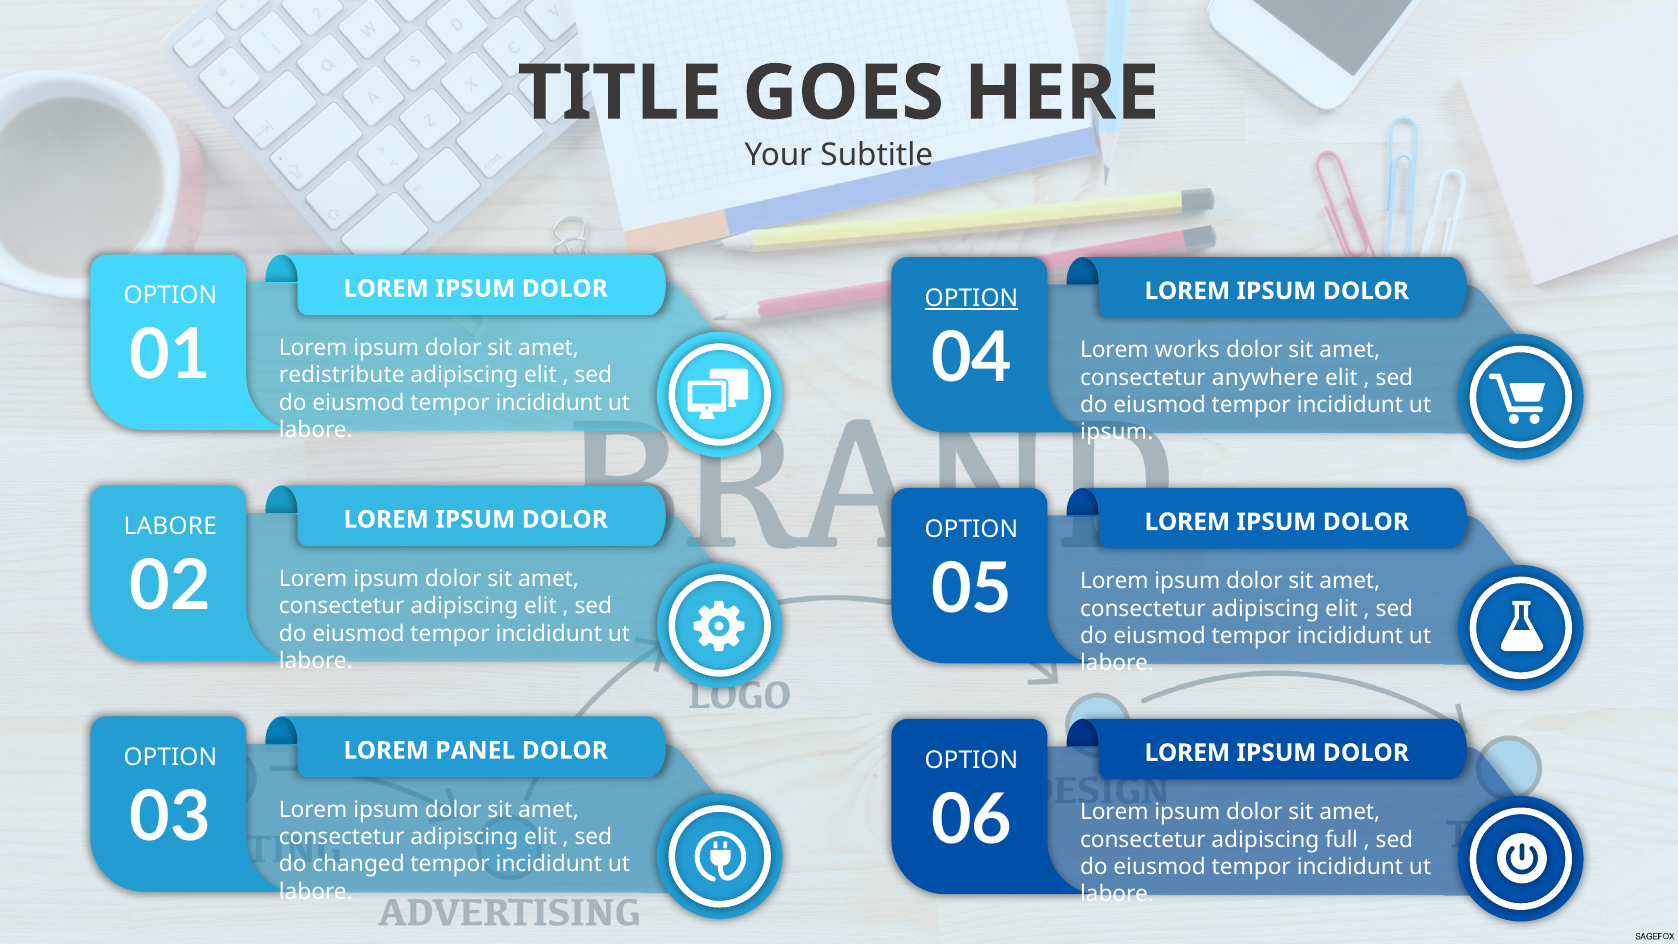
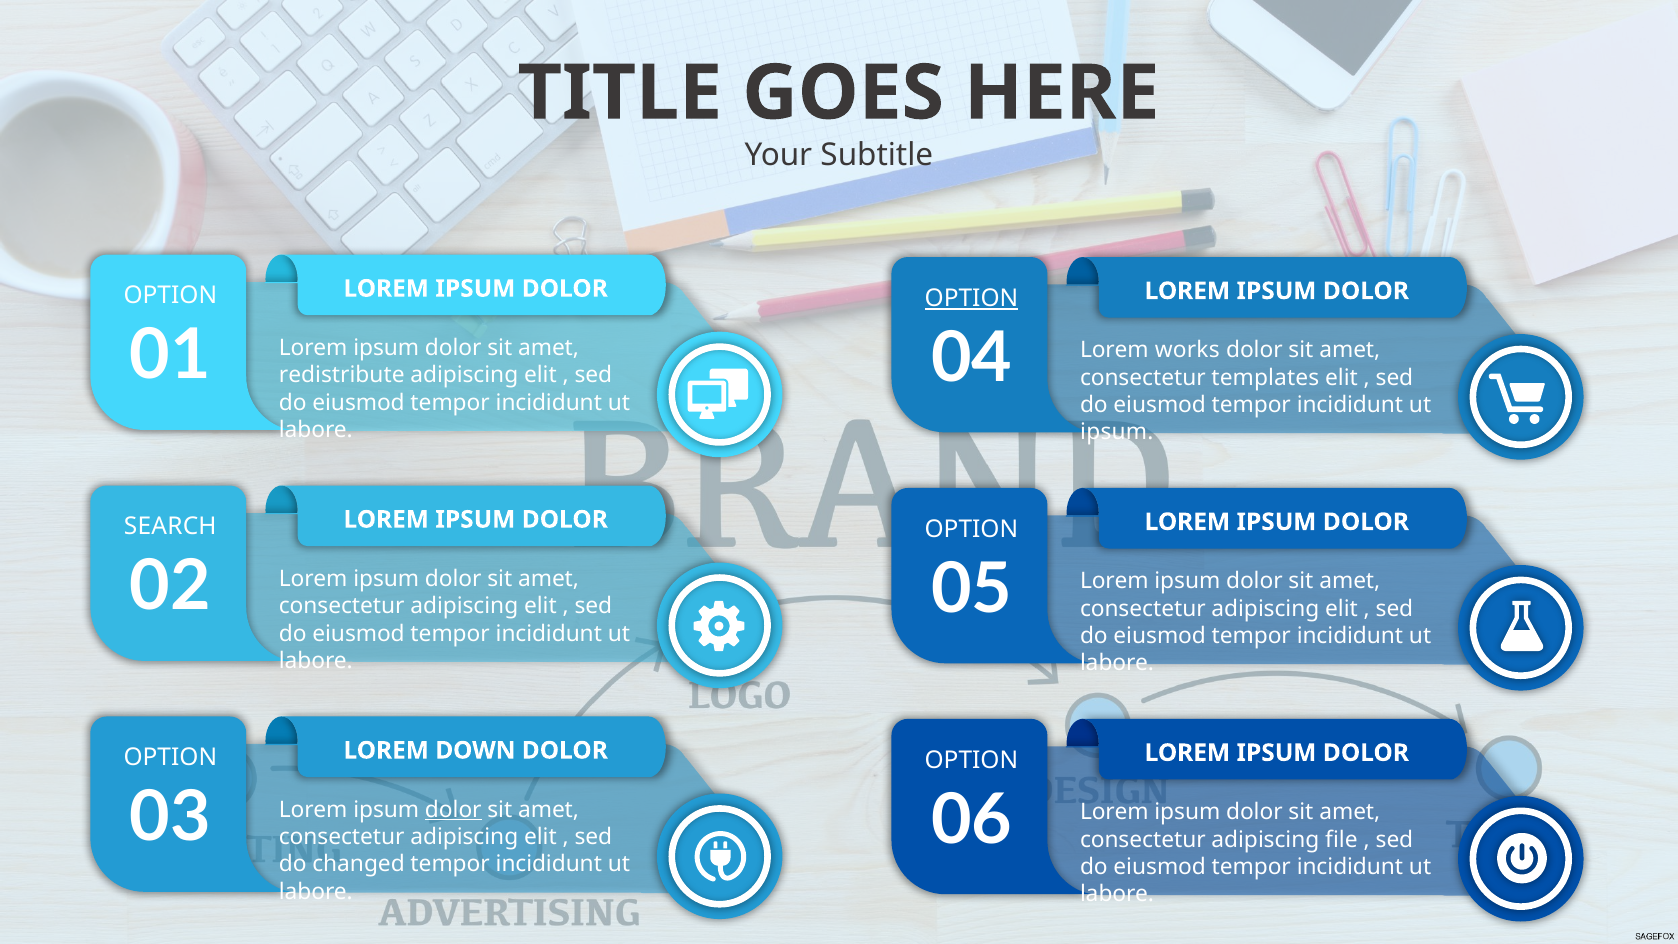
anywhere: anywhere -> templates (1265, 378)
LABORE: LABORE -> SEARCH (170, 527)
PANEL: PANEL -> DOWN (475, 750)
dolor underline: none -> present (453, 810)
full: full -> file (1341, 839)
